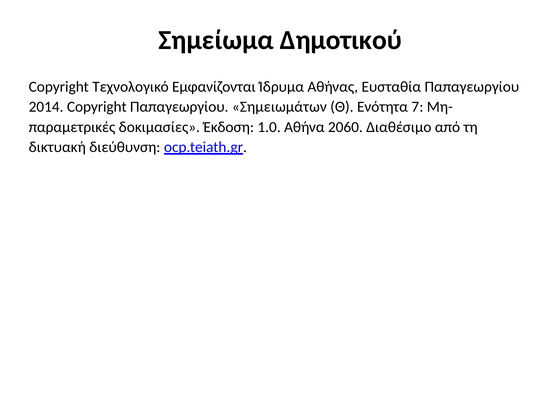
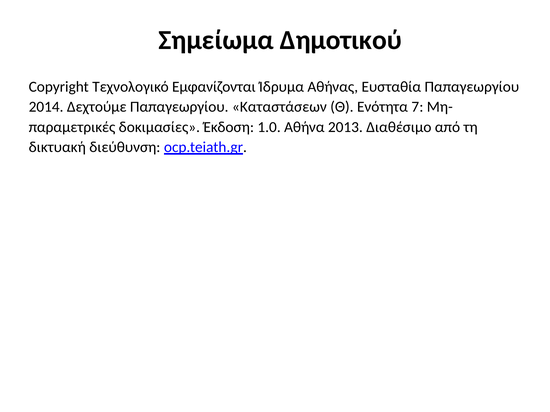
2014 Copyright: Copyright -> Δεχτούμε (97, 107)
Σημειωμάτων: Σημειωμάτων -> Καταστάσεων (279, 107)
2060: 2060 -> 2013 (345, 127)
